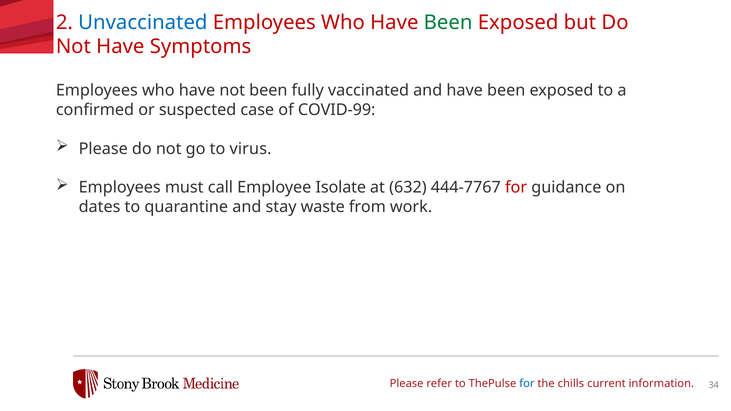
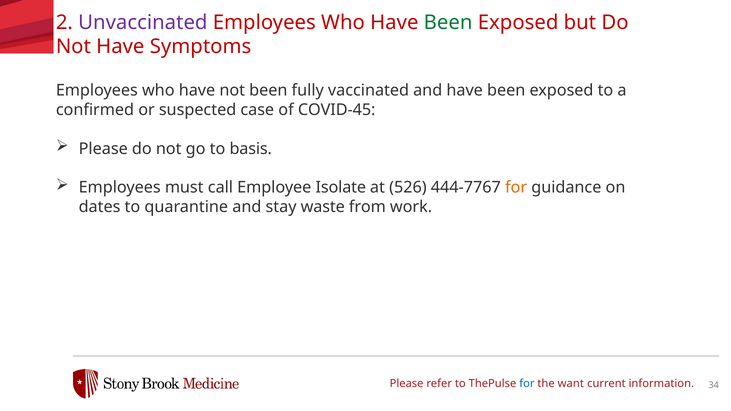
Unvaccinated colour: blue -> purple (143, 22)
COVID-99: COVID-99 -> COVID-45 (337, 110)
virus: virus -> basis (251, 149)
632: 632 -> 526 (408, 188)
for colour: red -> orange (516, 188)
chills: chills -> want (571, 384)
